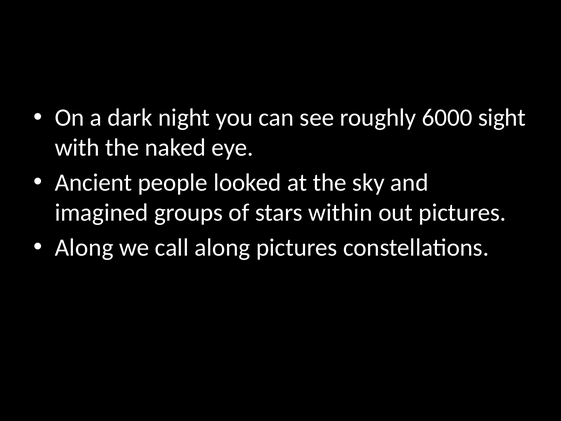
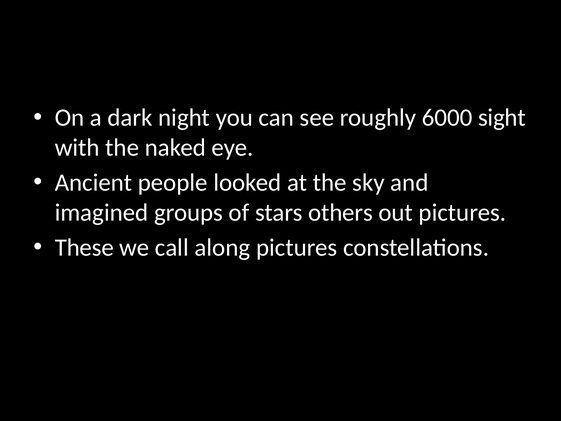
within: within -> others (340, 212)
Along: Along -> These (84, 247)
